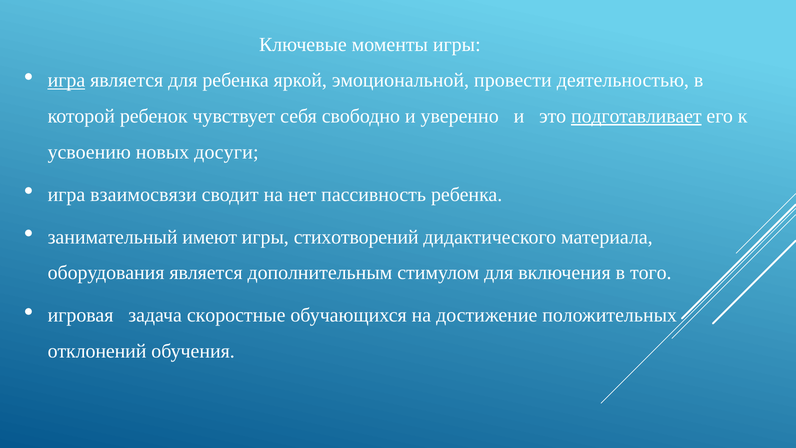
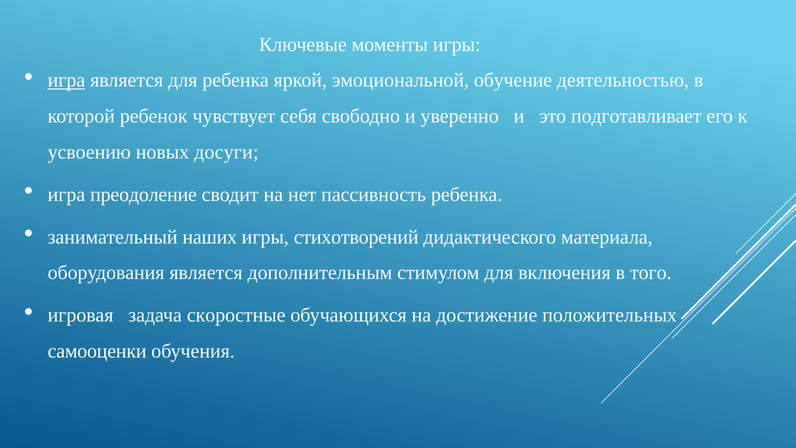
провести: провести -> обучение (513, 80)
подготавливает underline: present -> none (636, 116)
взаимосвязи: взаимосвязи -> преодоление (144, 194)
имеют: имеют -> наших (210, 237)
отклонений: отклонений -> самооценки (97, 351)
